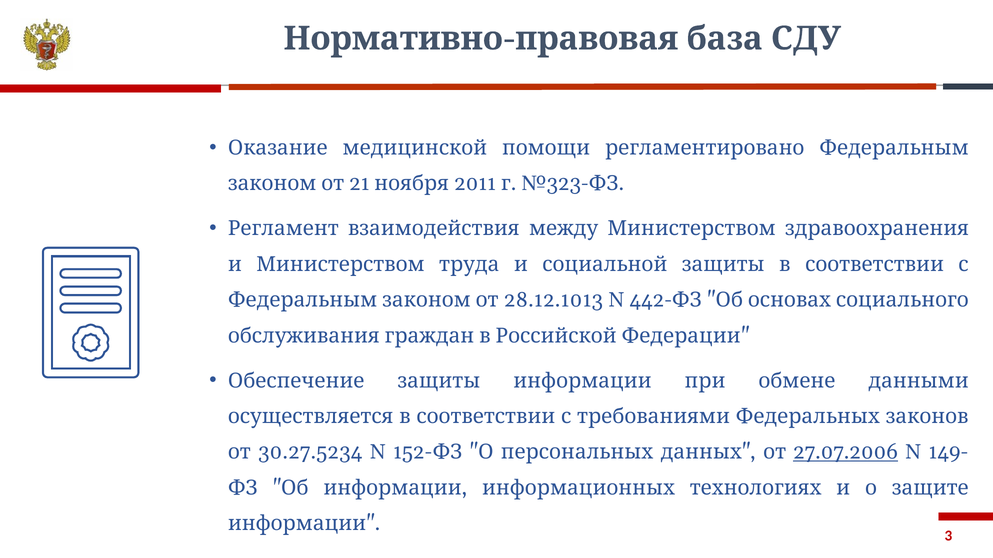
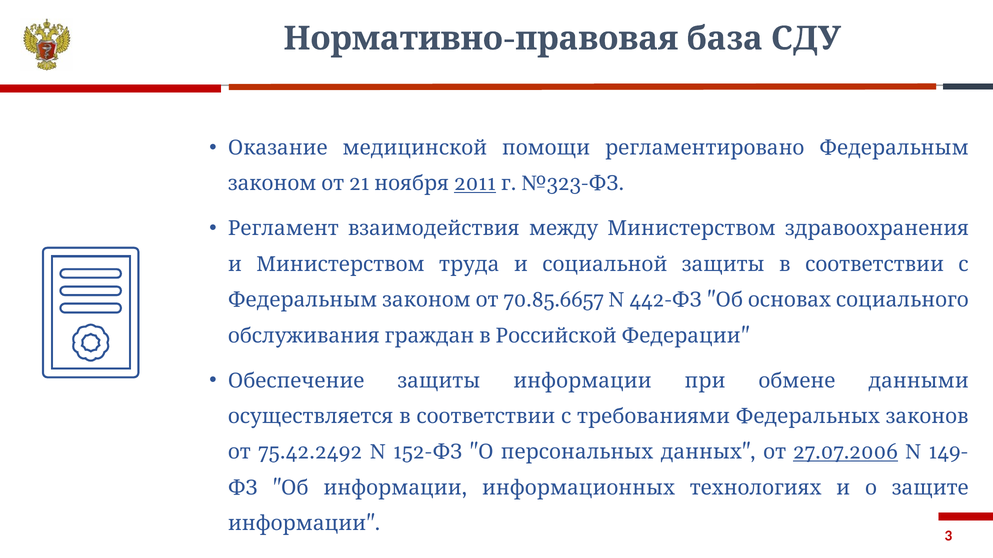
2011 underline: none -> present (475, 184)
28.12.1013: 28.12.1013 -> 70.85.6657 (554, 300)
30.27.5234: 30.27.5234 -> 75.42.2492 (310, 453)
